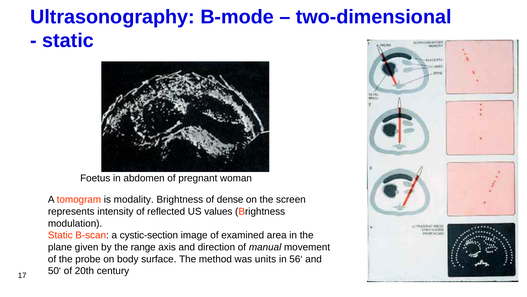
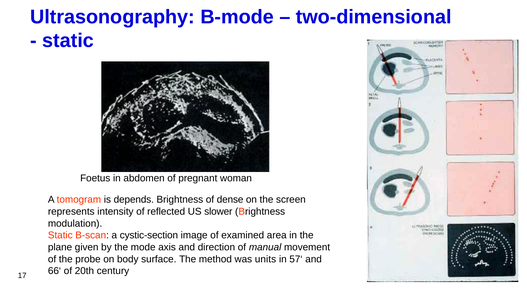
modality: modality -> depends (134, 199)
values: values -> slower (218, 211)
range: range -> mode (143, 247)
56‘: 56‘ -> 57‘ (296, 259)
50‘: 50‘ -> 66‘ (55, 270)
